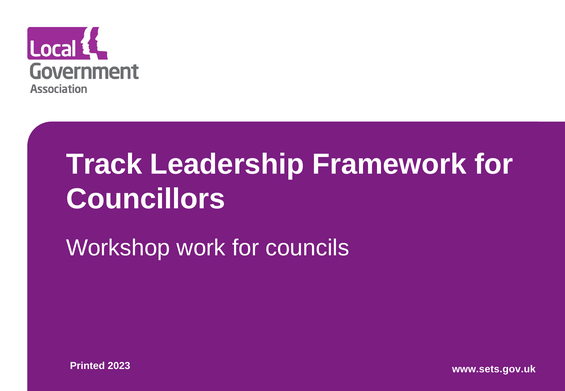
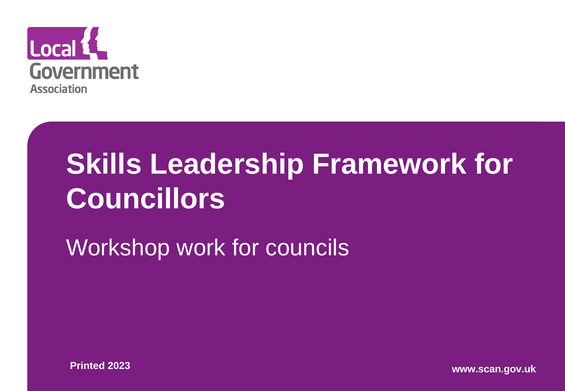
Track: Track -> Skills (104, 164)
www.sets.gov.uk: www.sets.gov.uk -> www.scan.gov.uk (494, 369)
